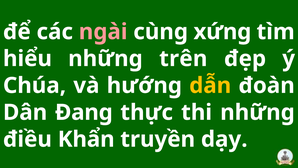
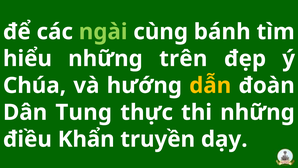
ngài colour: pink -> light green (103, 32)
xứng: xứng -> bánh (222, 32)
Đang: Đang -> Tung (84, 112)
